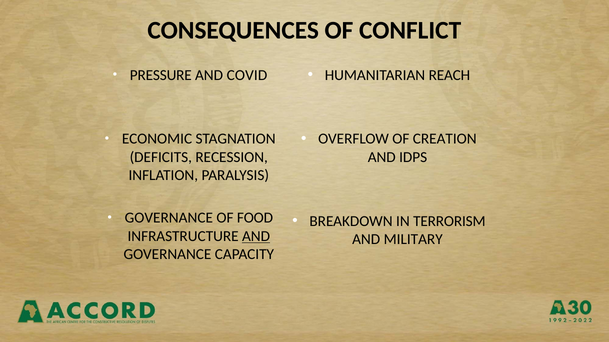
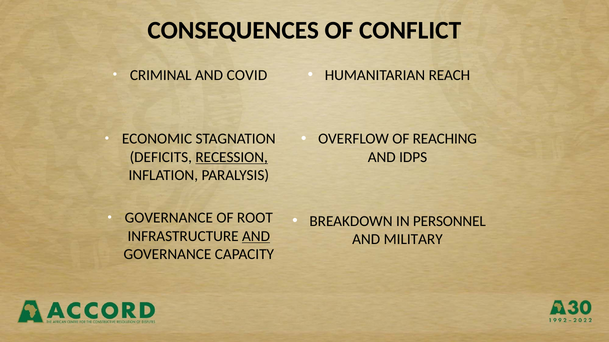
PRESSURE: PRESSURE -> CRIMINAL (161, 75)
CREATION: CREATION -> REACHING (445, 139)
RECESSION underline: none -> present (232, 157)
FOOD: FOOD -> ROOT (255, 218)
TERRORISM: TERRORISM -> PERSONNEL (449, 221)
